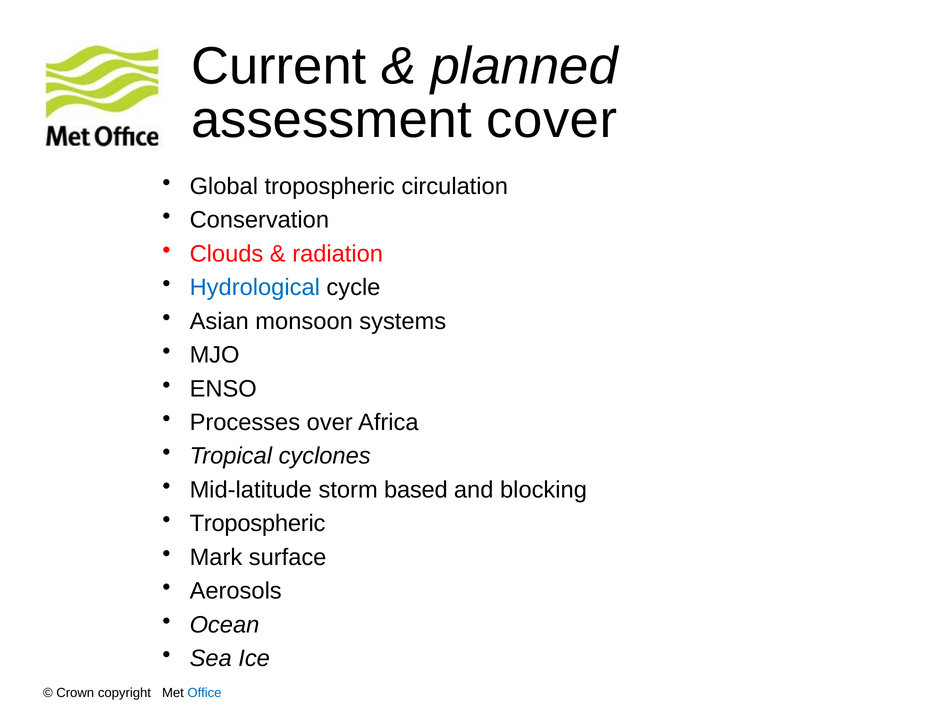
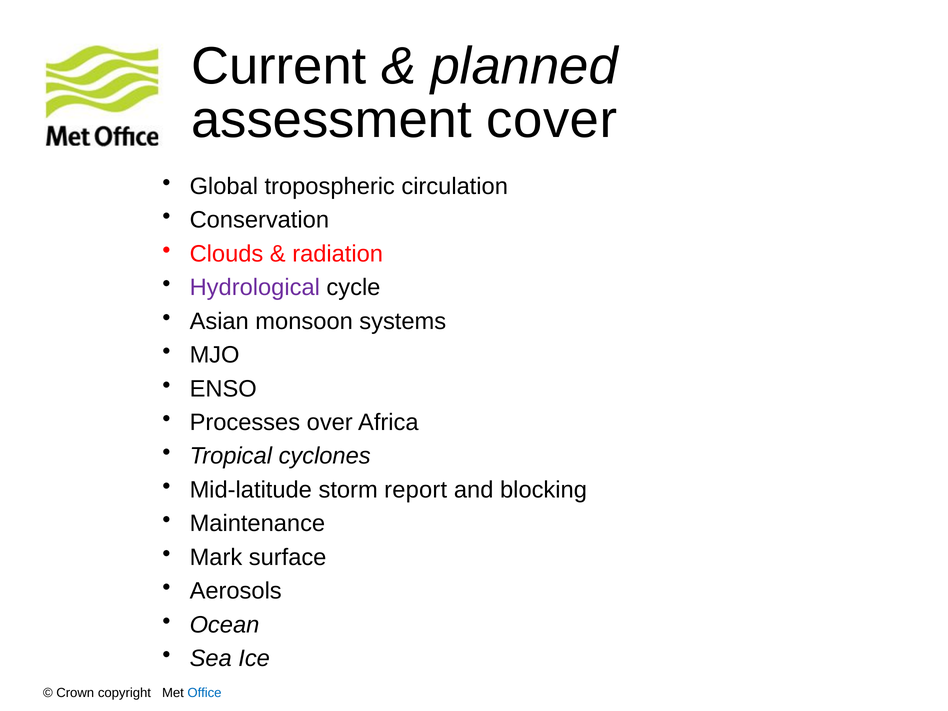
Hydrological colour: blue -> purple (255, 287)
based: based -> report (416, 490)
Tropospheric: Tropospheric -> Maintenance (257, 524)
